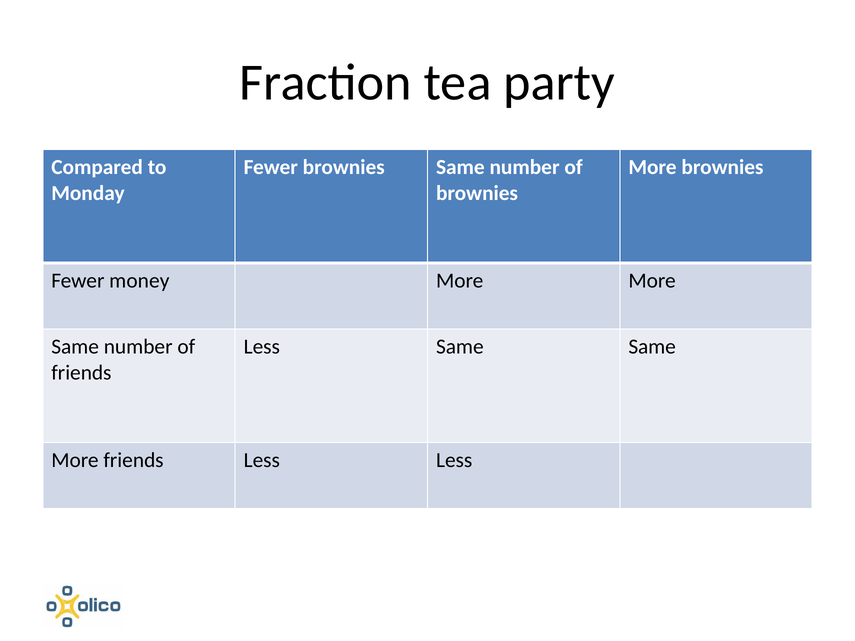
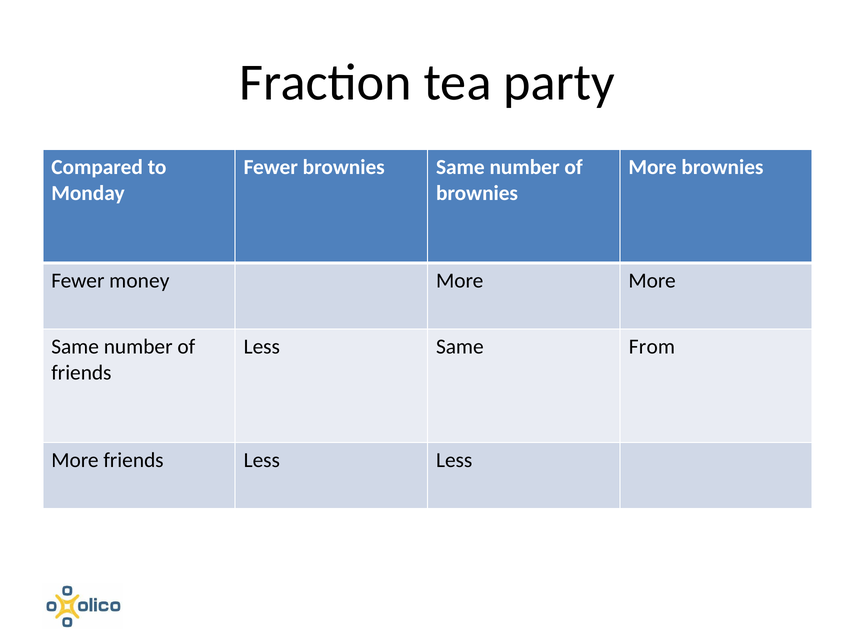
Same Same: Same -> From (652, 347)
